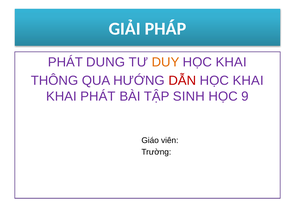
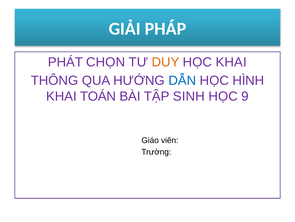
DUNG: DUNG -> CHỌN (106, 62)
DẪN colour: red -> blue (182, 80)
KHAI: KHAI -> HÌNH (248, 80)
KHAI PHÁT: PHÁT -> TOÁN (98, 96)
